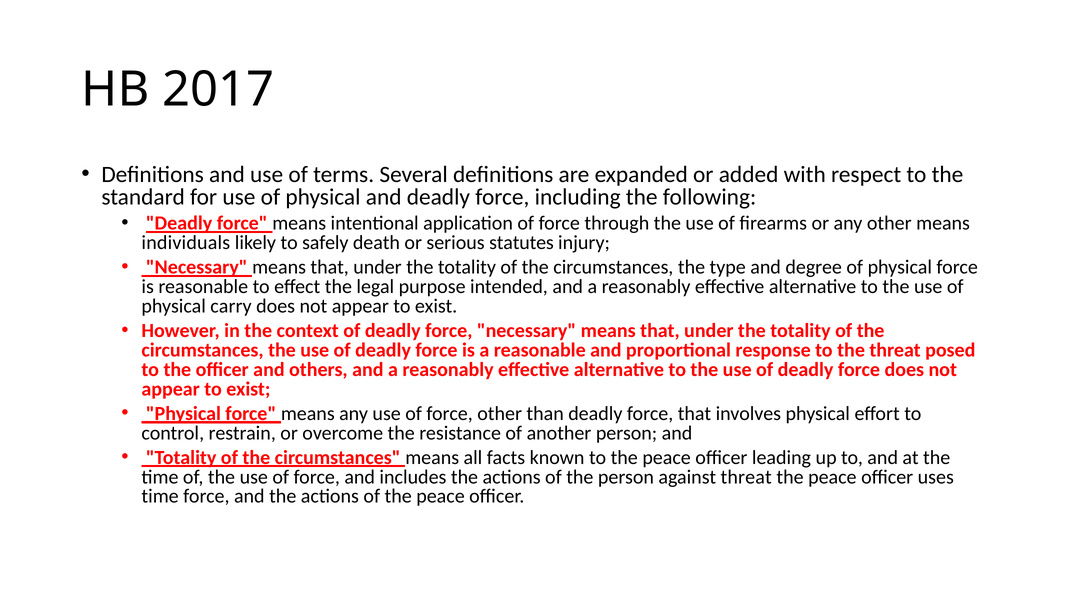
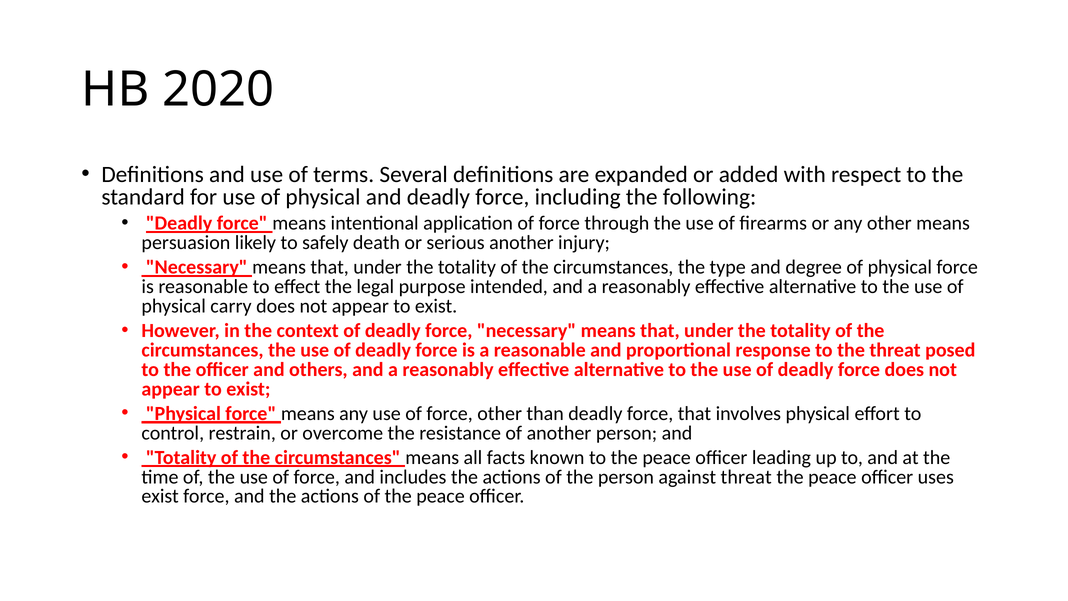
2017: 2017 -> 2020 (218, 90)
individuals: individuals -> persuasion (186, 243)
serious statutes: statutes -> another (521, 243)
time: time -> exist (160, 496)
